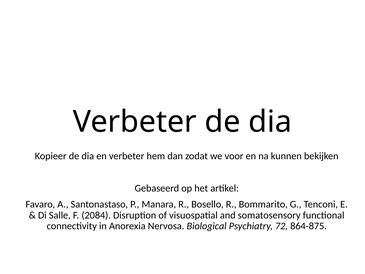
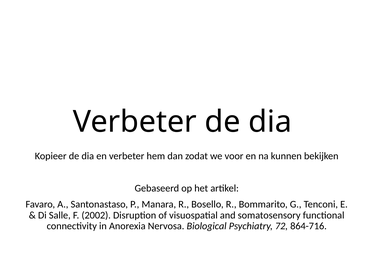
2084: 2084 -> 2002 (96, 215)
864-875: 864-875 -> 864-716 (309, 226)
